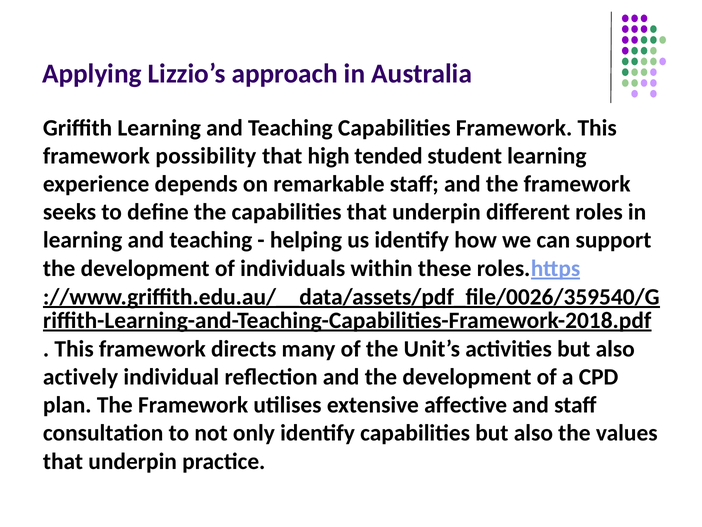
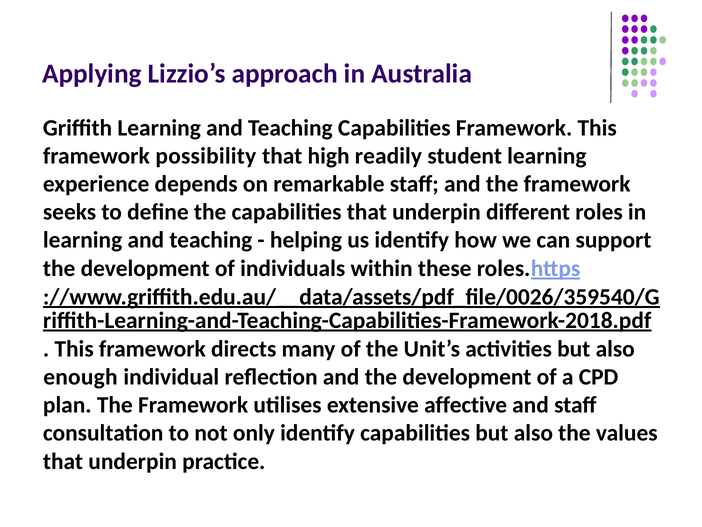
tended: tended -> readily (388, 156)
actively: actively -> enough (80, 377)
